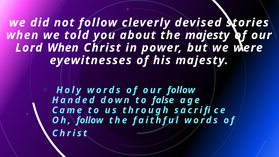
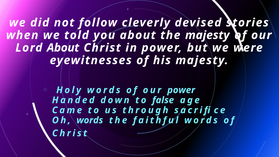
Lord When: When -> About (63, 48)
our follow: follow -> power (181, 90)
Oh follow: follow -> words (90, 120)
